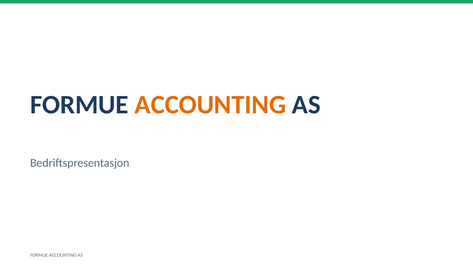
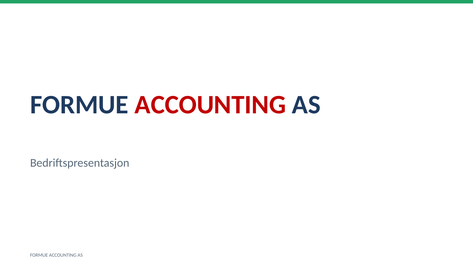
ACCOUNTING colour: orange -> red (210, 105)
